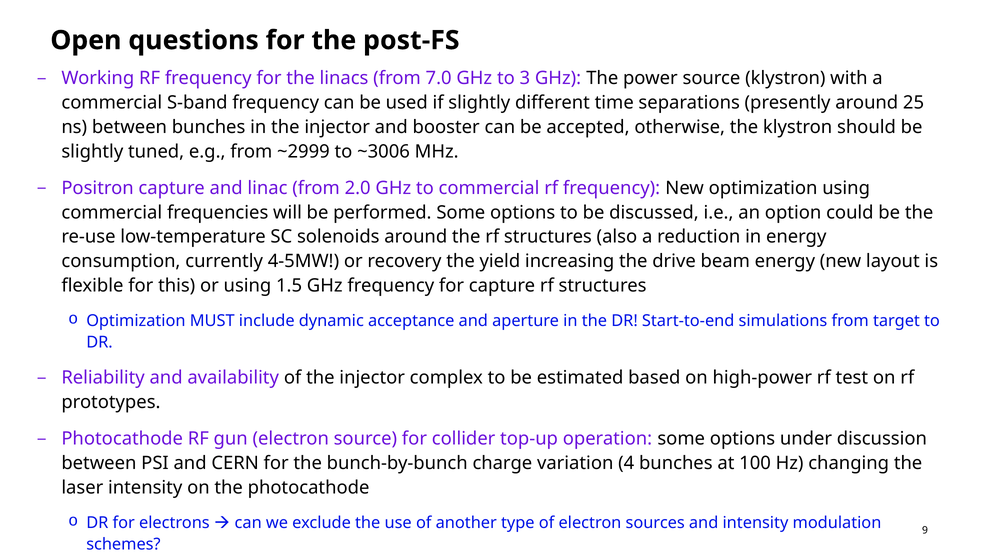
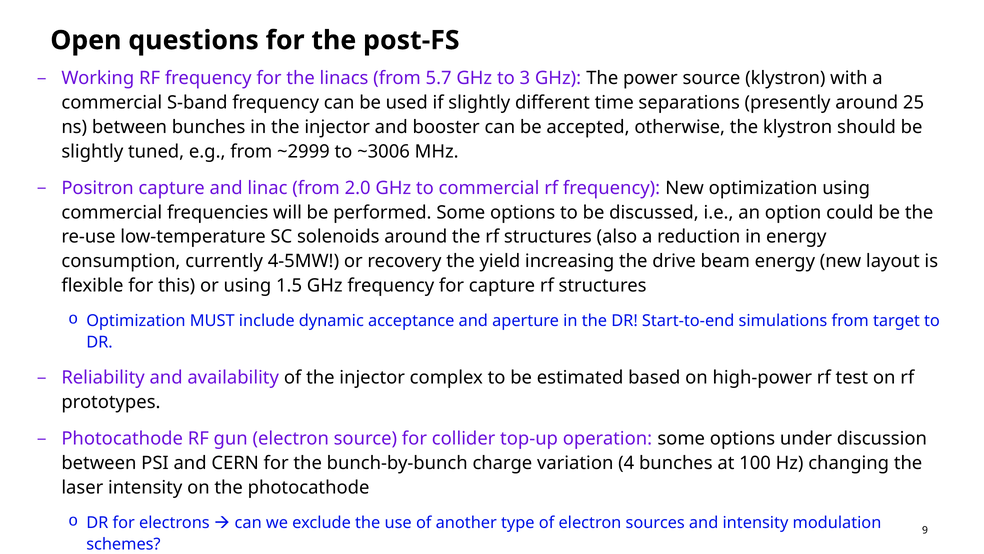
7.0: 7.0 -> 5.7 (439, 78)
